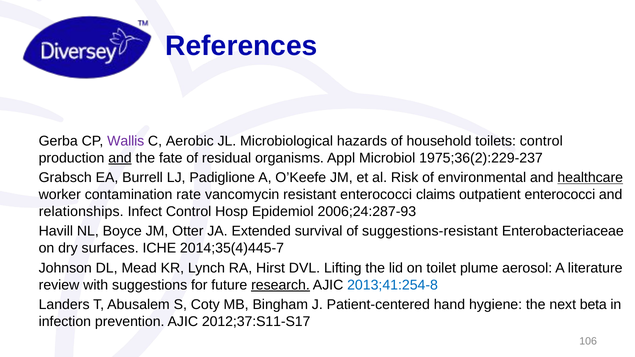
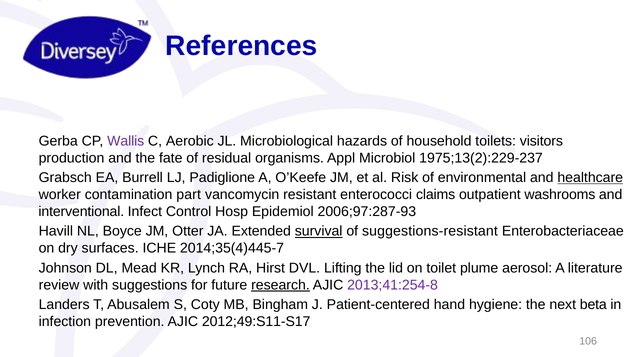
toilets control: control -> visitors (541, 141)
and underline: present -> none (120, 158)
1975;36(2):229-237: 1975;36(2):229-237 -> 1975;13(2):229-237 (481, 158)
rate: rate -> part (189, 195)
outpatient enterococci: enterococci -> washrooms (560, 195)
relationships: relationships -> interventional (81, 212)
2006;24:287-93: 2006;24:287-93 -> 2006;97:287-93 (367, 212)
survival underline: none -> present (319, 231)
2013;41:254-8 colour: blue -> purple (393, 285)
2012;37:S11-S17: 2012;37:S11-S17 -> 2012;49:S11-S17 (256, 322)
